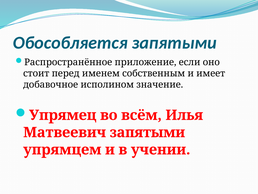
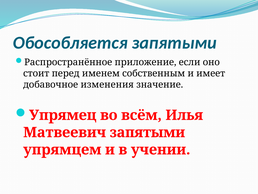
исполином: исполином -> изменения (107, 84)
